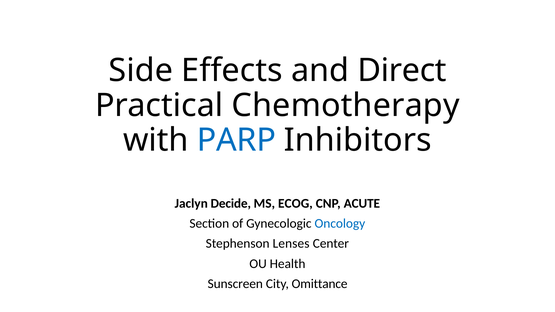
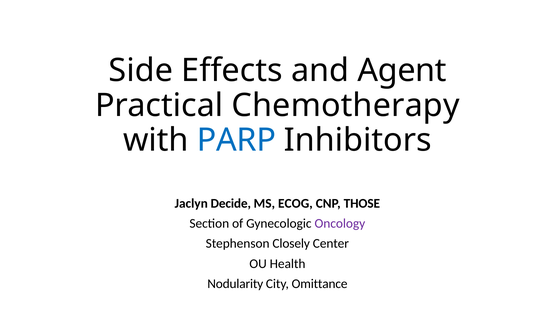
Direct: Direct -> Agent (402, 70)
ACUTE: ACUTE -> THOSE (362, 203)
Oncology colour: blue -> purple (340, 224)
Lenses: Lenses -> Closely (291, 244)
Sunscreen: Sunscreen -> Nodularity (235, 284)
